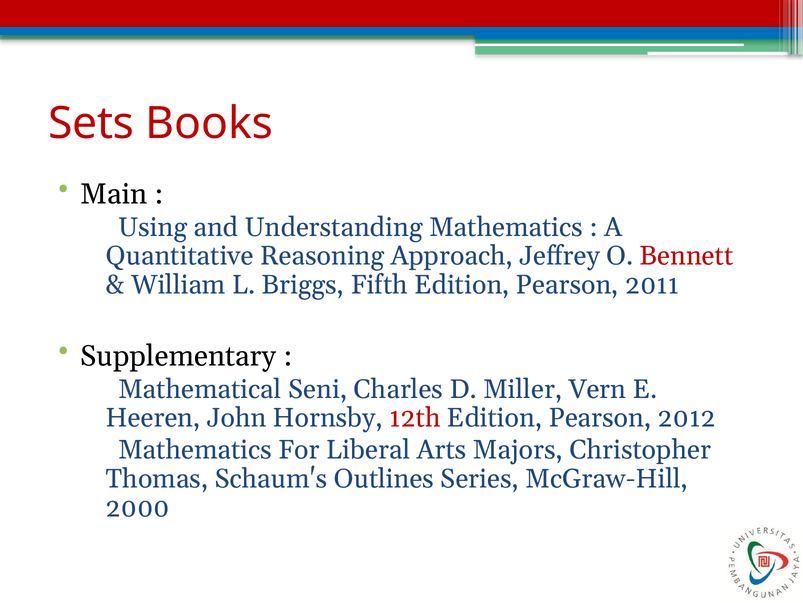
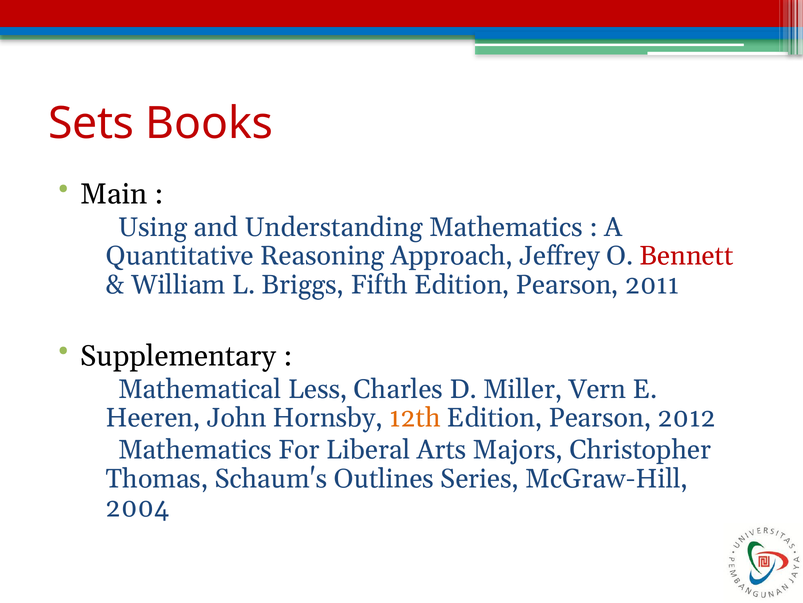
Seni: Seni -> Less (318, 389)
12th colour: red -> orange (415, 418)
2000: 2000 -> 2004 (138, 507)
